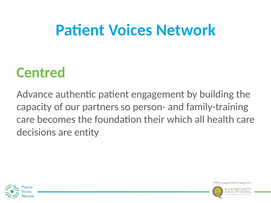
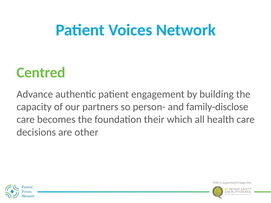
family-training: family-training -> family-disclose (217, 107)
entity: entity -> other (86, 132)
